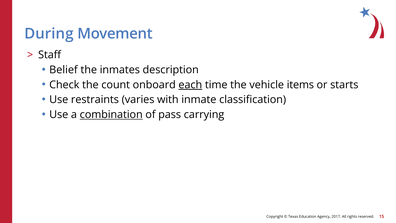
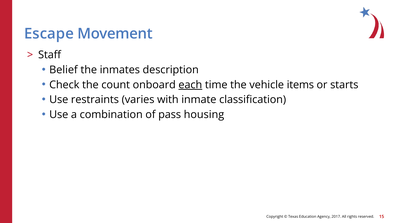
During: During -> Escape (49, 34)
combination underline: present -> none (111, 114)
carrying: carrying -> housing (204, 114)
